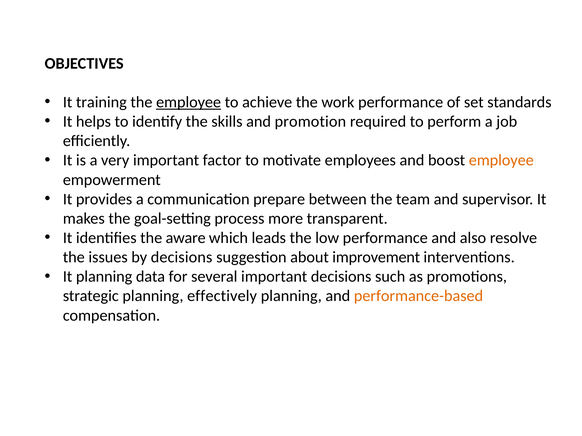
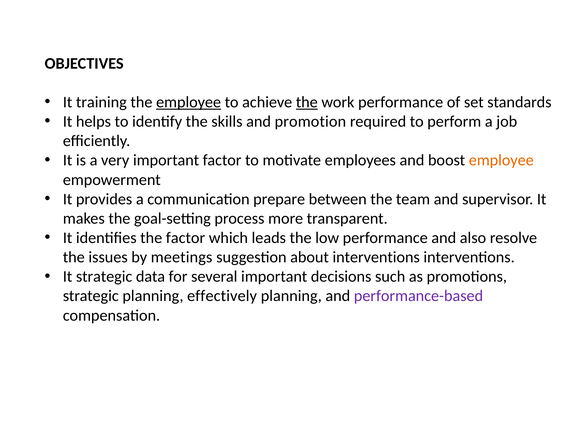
the underline: none -> present (307, 102)
the aware: aware -> factor (186, 238)
by decisions: decisions -> meetings (182, 258)
about improvement: improvement -> interventions (376, 258)
It planning: planning -> strategic (104, 277)
performance-based colour: orange -> purple (418, 296)
